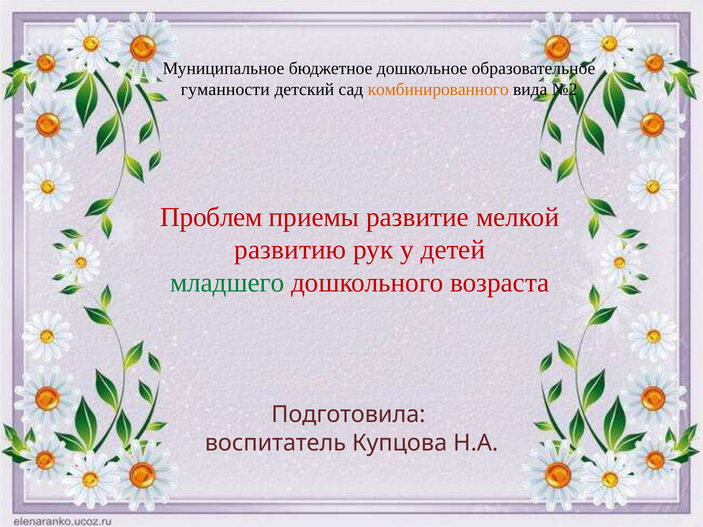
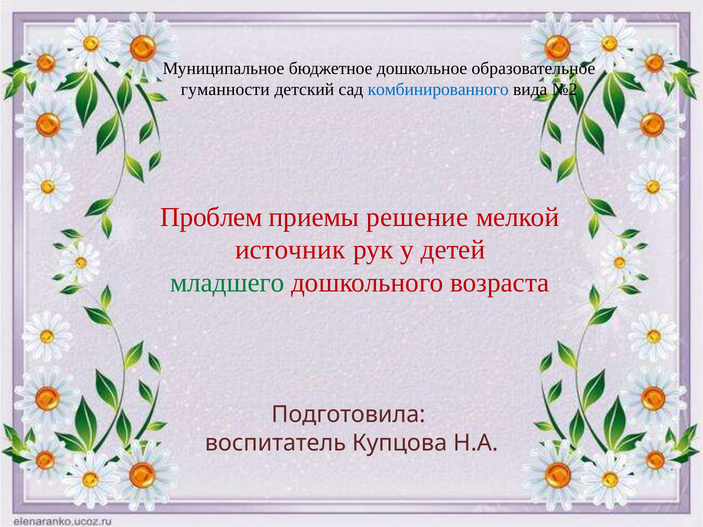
комбинированного colour: orange -> blue (438, 90)
развитие: развитие -> решение (417, 217)
развитию: развитию -> источник (290, 250)
